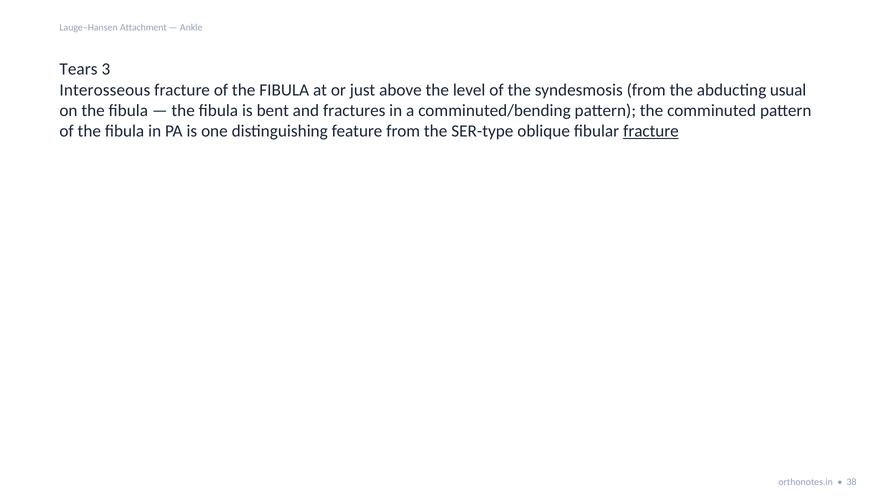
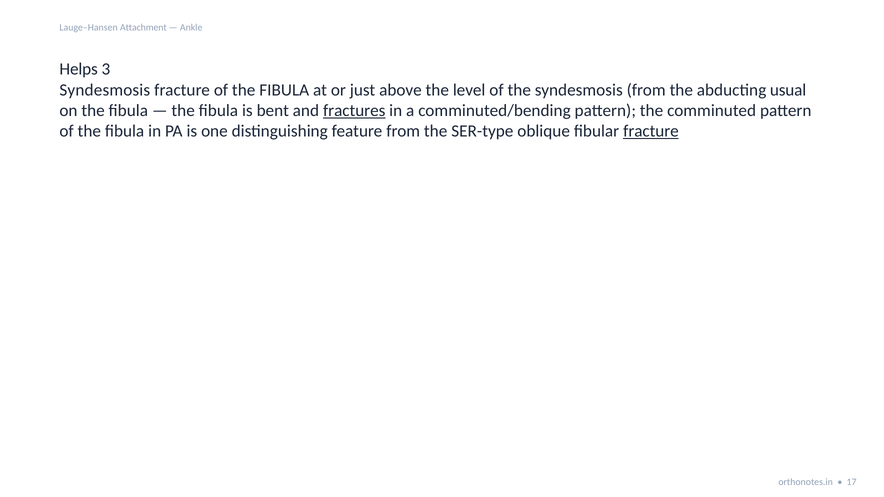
Tears: Tears -> Helps (79, 69)
Interosseous: Interosseous -> Syndesmosis (105, 90)
fractures underline: none -> present (354, 111)
38: 38 -> 17 (852, 482)
